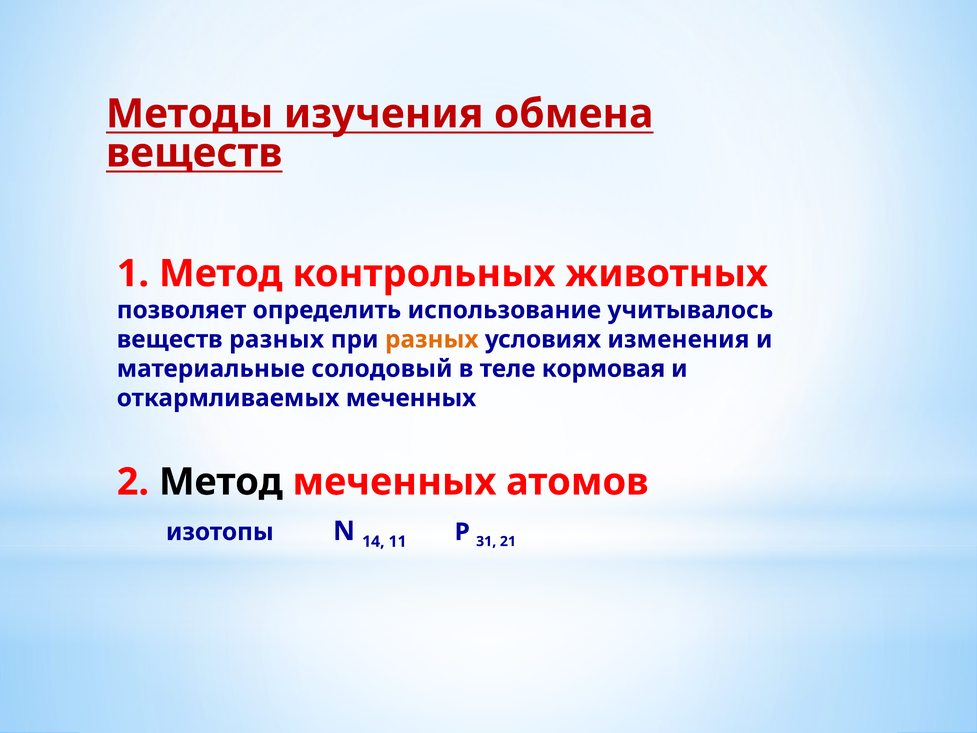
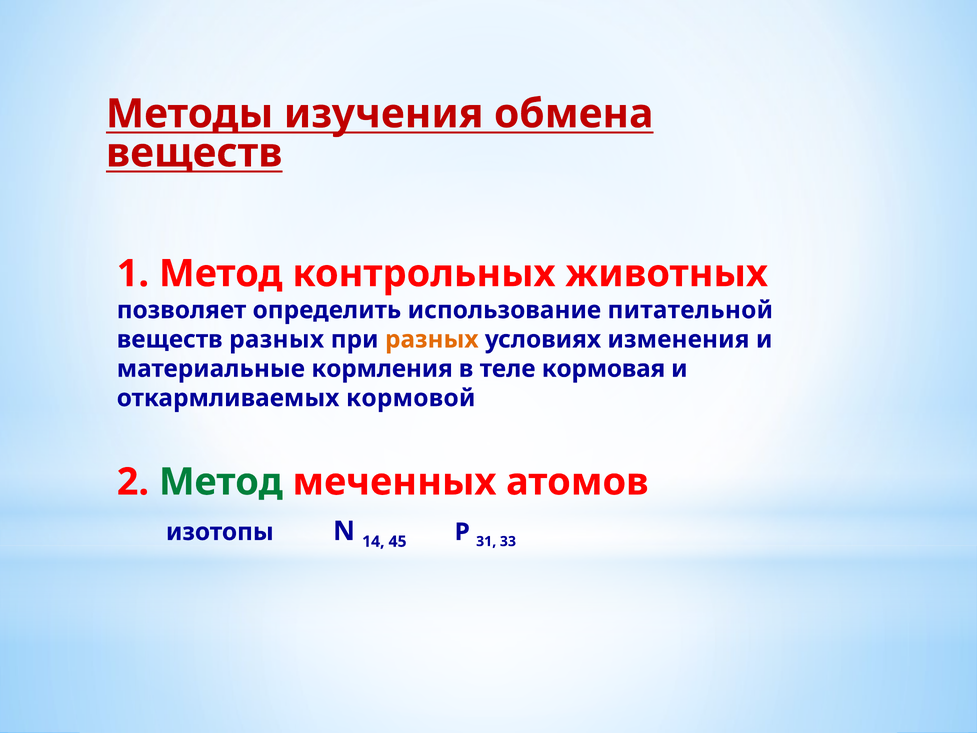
учитывалось: учитывалось -> питательной (690, 310)
солодовый: солодовый -> кормления (382, 369)
откармливаемых меченных: меченных -> кормовой (411, 398)
Метод colour: black -> green (221, 482)
11: 11 -> 45 (398, 541)
21: 21 -> 33 (508, 541)
